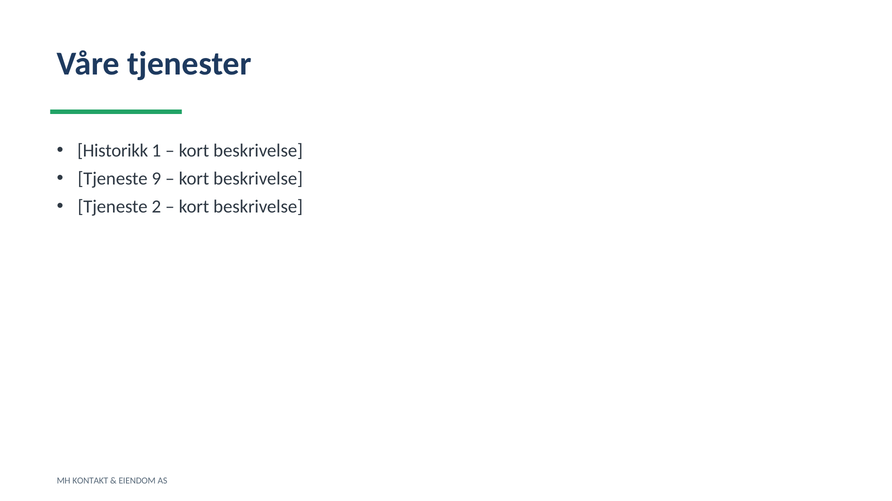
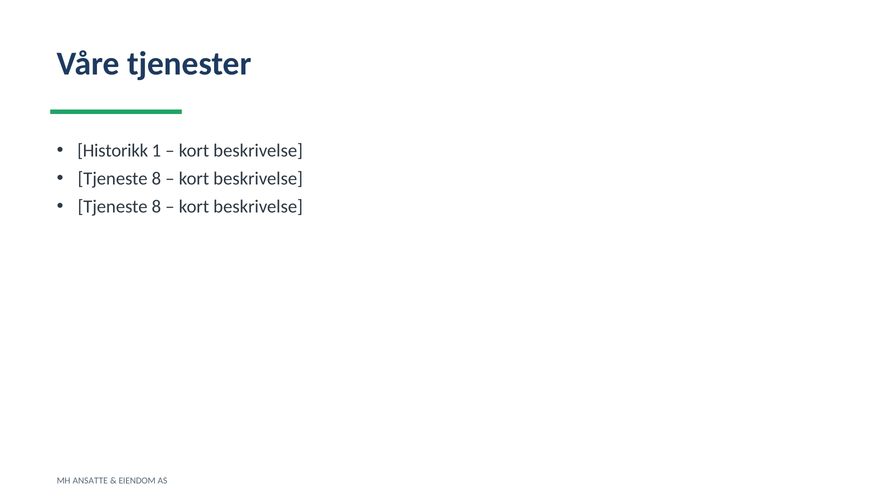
9: 9 -> 8 (156, 179)
2: 2 -> 8 (156, 207)
KONTAKT: KONTAKT -> ANSATTE (90, 481)
